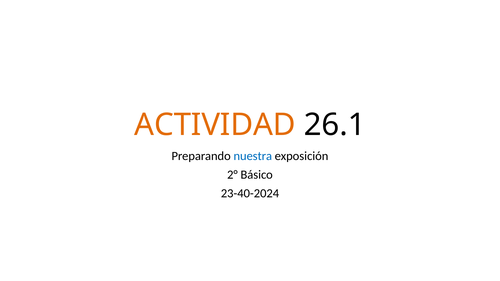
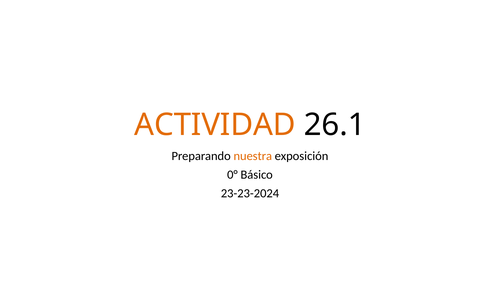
nuestra colour: blue -> orange (253, 156)
2°: 2° -> 0° (232, 175)
23-40-2024: 23-40-2024 -> 23-23-2024 (250, 194)
